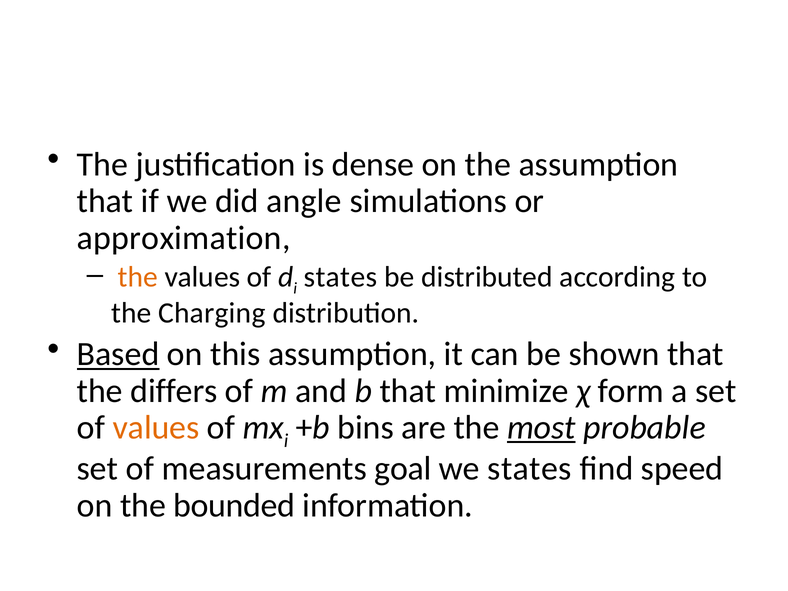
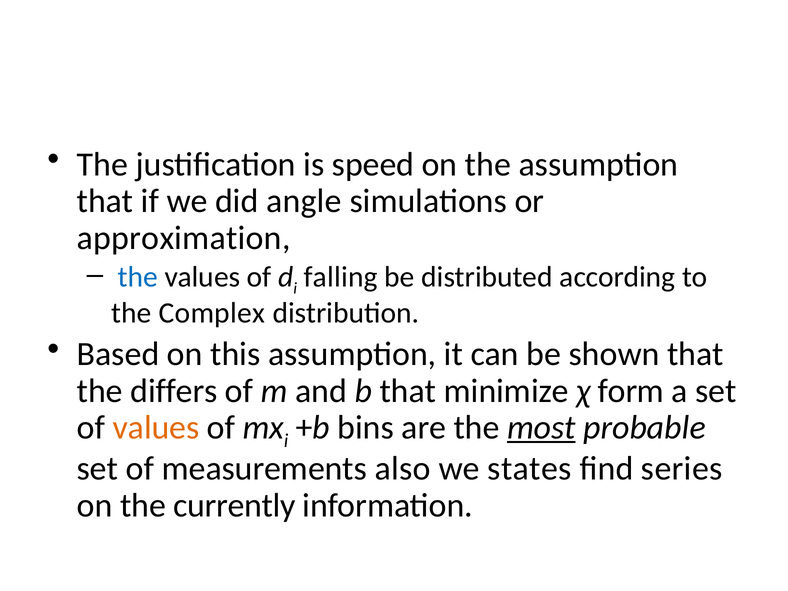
dense: dense -> speed (373, 165)
the colour: orange -> blue (138, 277)
states: states -> falling (341, 277)
Charging: Charging -> Complex (212, 313)
Based underline: present -> none (118, 354)
goal: goal -> also (403, 469)
speed: speed -> series (682, 469)
bounded: bounded -> currently (234, 505)
